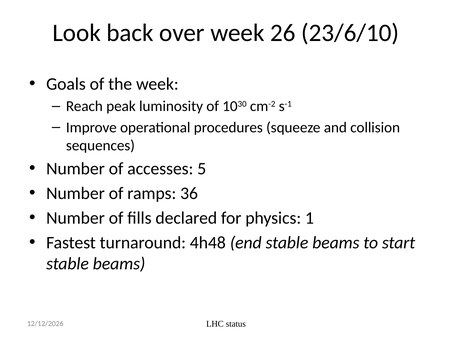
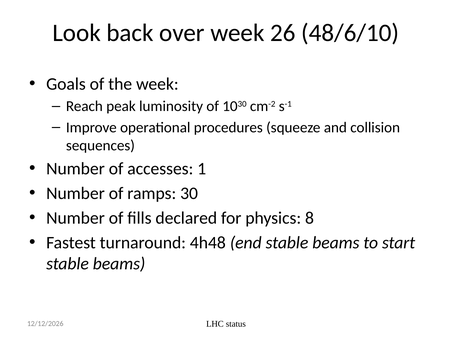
23/6/10: 23/6/10 -> 48/6/10 (350, 33)
5: 5 -> 1 (202, 169)
36: 36 -> 30 (189, 193)
1: 1 -> 8 (310, 218)
